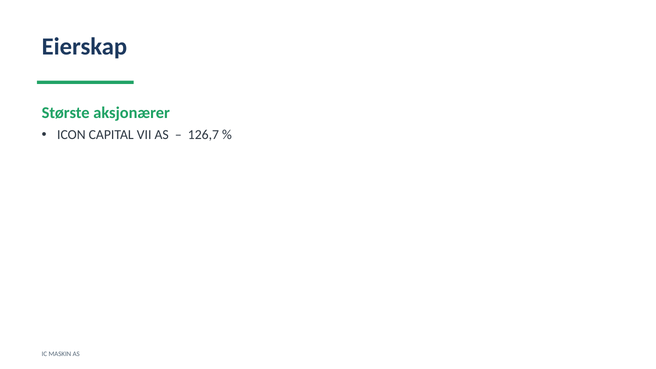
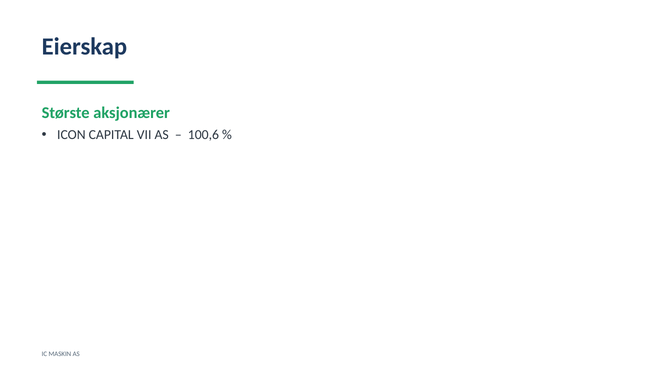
126,7: 126,7 -> 100,6 (203, 135)
